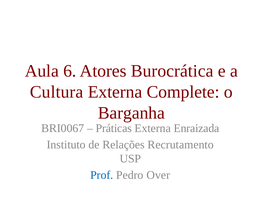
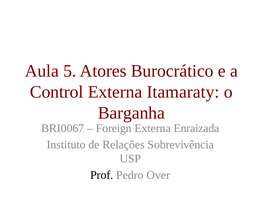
6: 6 -> 5 (70, 71)
Burocrática: Burocrática -> Burocrático (172, 71)
Cultura: Cultura -> Control (57, 92)
Complete: Complete -> Itamaraty (183, 92)
Práticas: Práticas -> Foreign (114, 128)
Recrutamento: Recrutamento -> Sobrevivência (181, 145)
Prof colour: blue -> black (102, 175)
